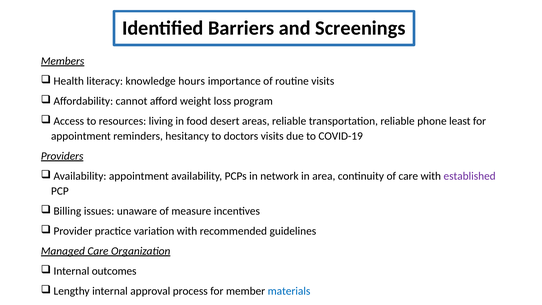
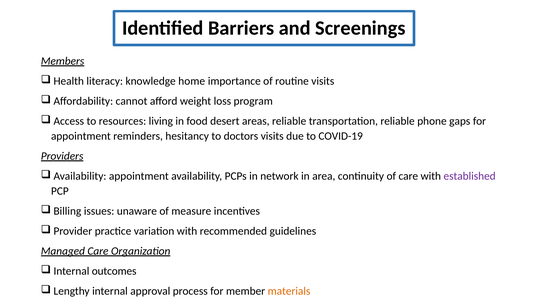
hours: hours -> home (192, 81)
least: least -> gaps (460, 121)
materials colour: blue -> orange (289, 291)
